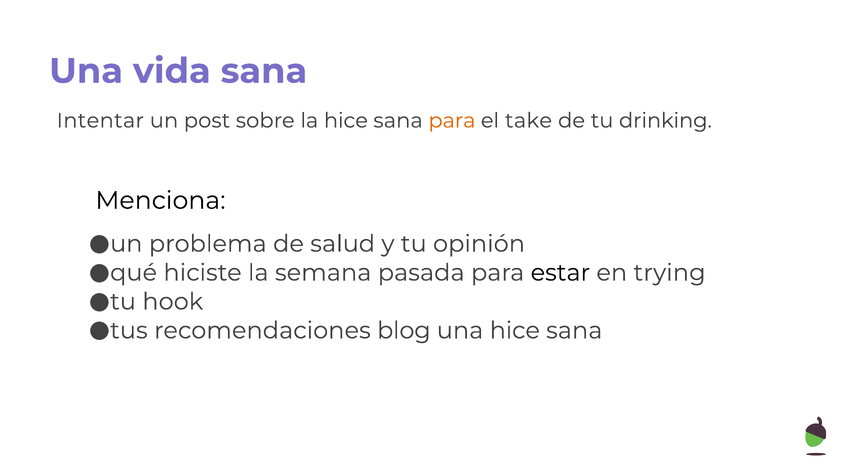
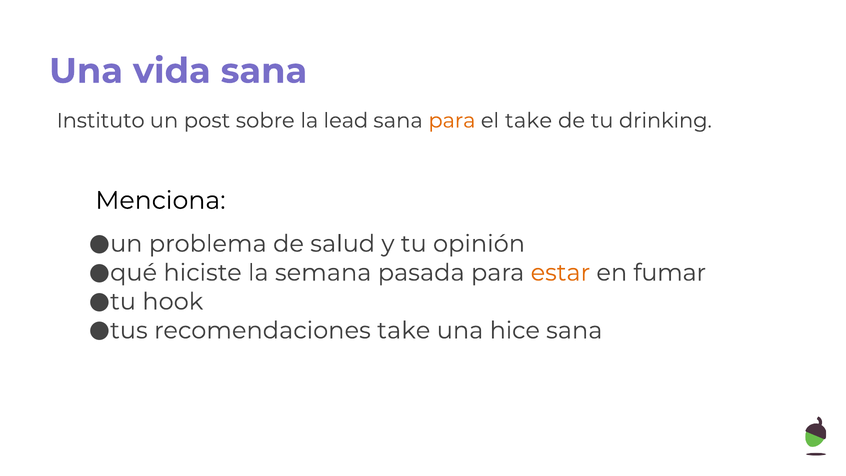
Intentar: Intentar -> Instituto (101, 121)
la hice: hice -> lead (346, 121)
estar colour: black -> orange (560, 273)
trying: trying -> fumar (670, 273)
recomendaciones blog: blog -> take (404, 330)
